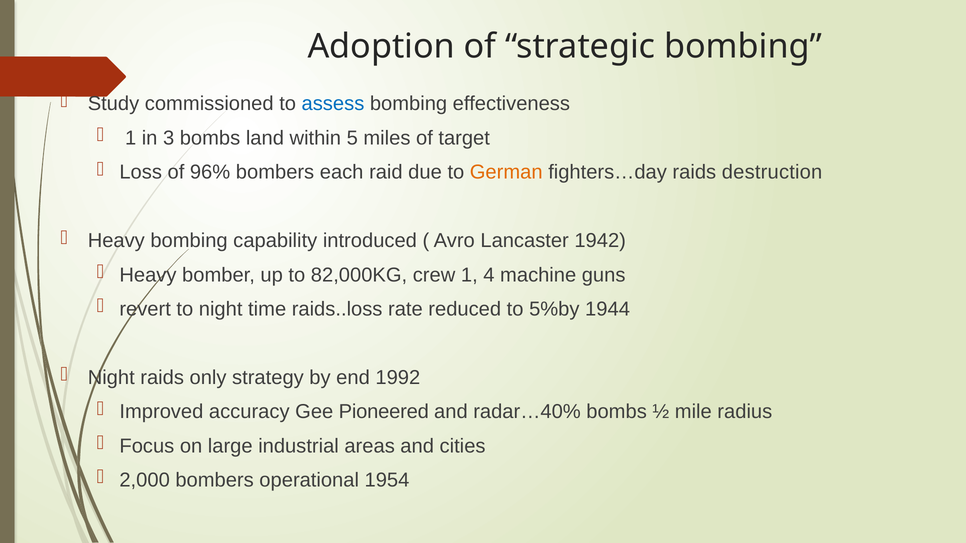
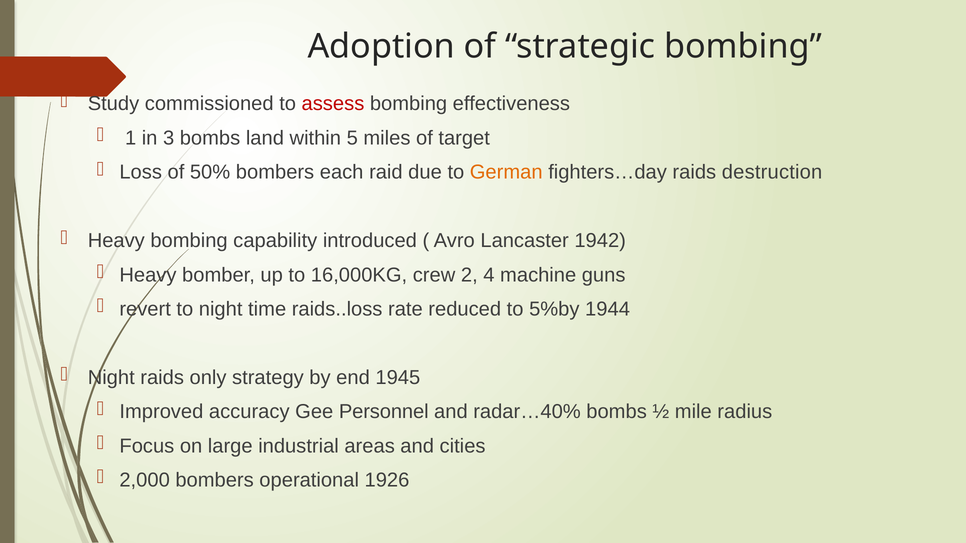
assess colour: blue -> red (333, 104)
96%: 96% -> 50% (210, 172)
82,000KG: 82,000KG -> 16,000KG (359, 275)
crew 1: 1 -> 2 (469, 275)
1992: 1992 -> 1945 (398, 378)
Pioneered: Pioneered -> Personnel (384, 412)
1954: 1954 -> 1926 (387, 480)
